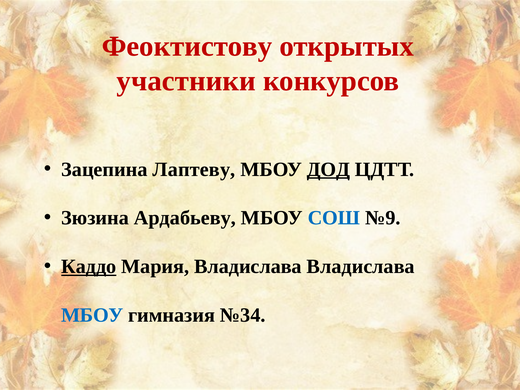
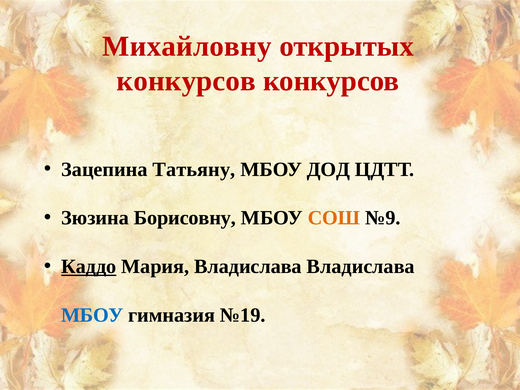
Феоктистову: Феоктистову -> Михайловну (187, 46)
участники: участники -> конкурсов (186, 81)
Лаптеву: Лаптеву -> Татьяну (194, 169)
ДОД underline: present -> none (329, 169)
Ардабьеву: Ардабьеву -> Борисовну (185, 218)
СОШ colour: blue -> orange (334, 218)
№34: №34 -> №19 (243, 315)
